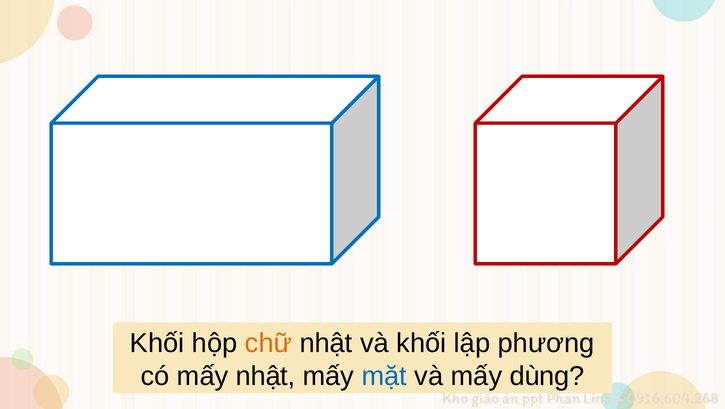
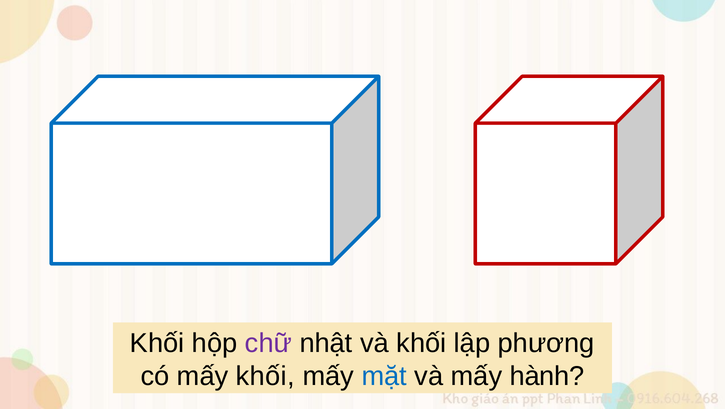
chữ colour: orange -> purple (268, 343)
mấy nhật: nhật -> khối (265, 376)
dùng: dùng -> hành (547, 376)
